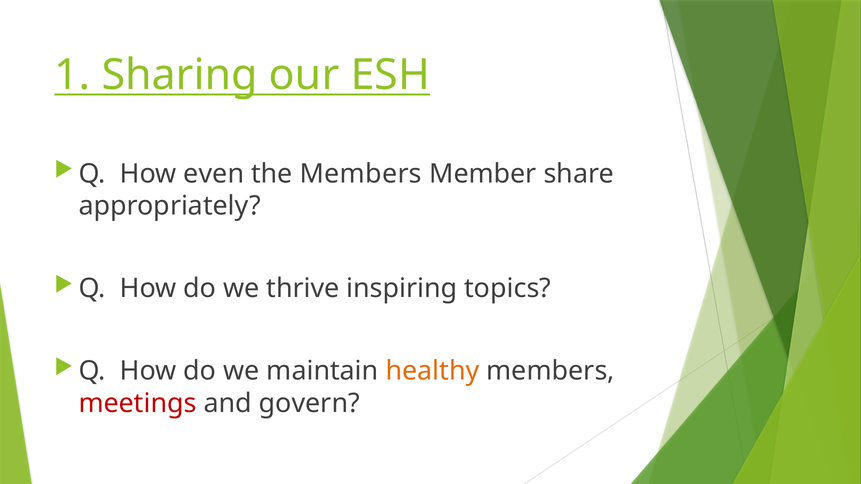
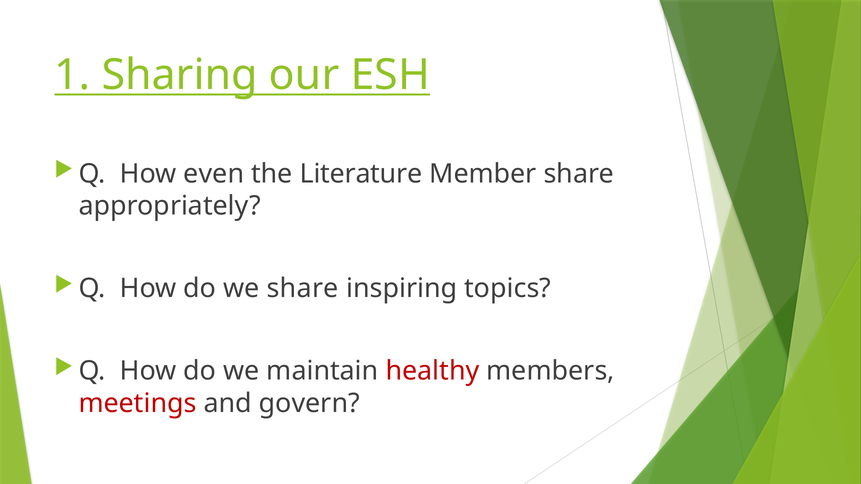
the Members: Members -> Literature (361, 174)
we thrive: thrive -> share (303, 289)
healthy colour: orange -> red (432, 371)
